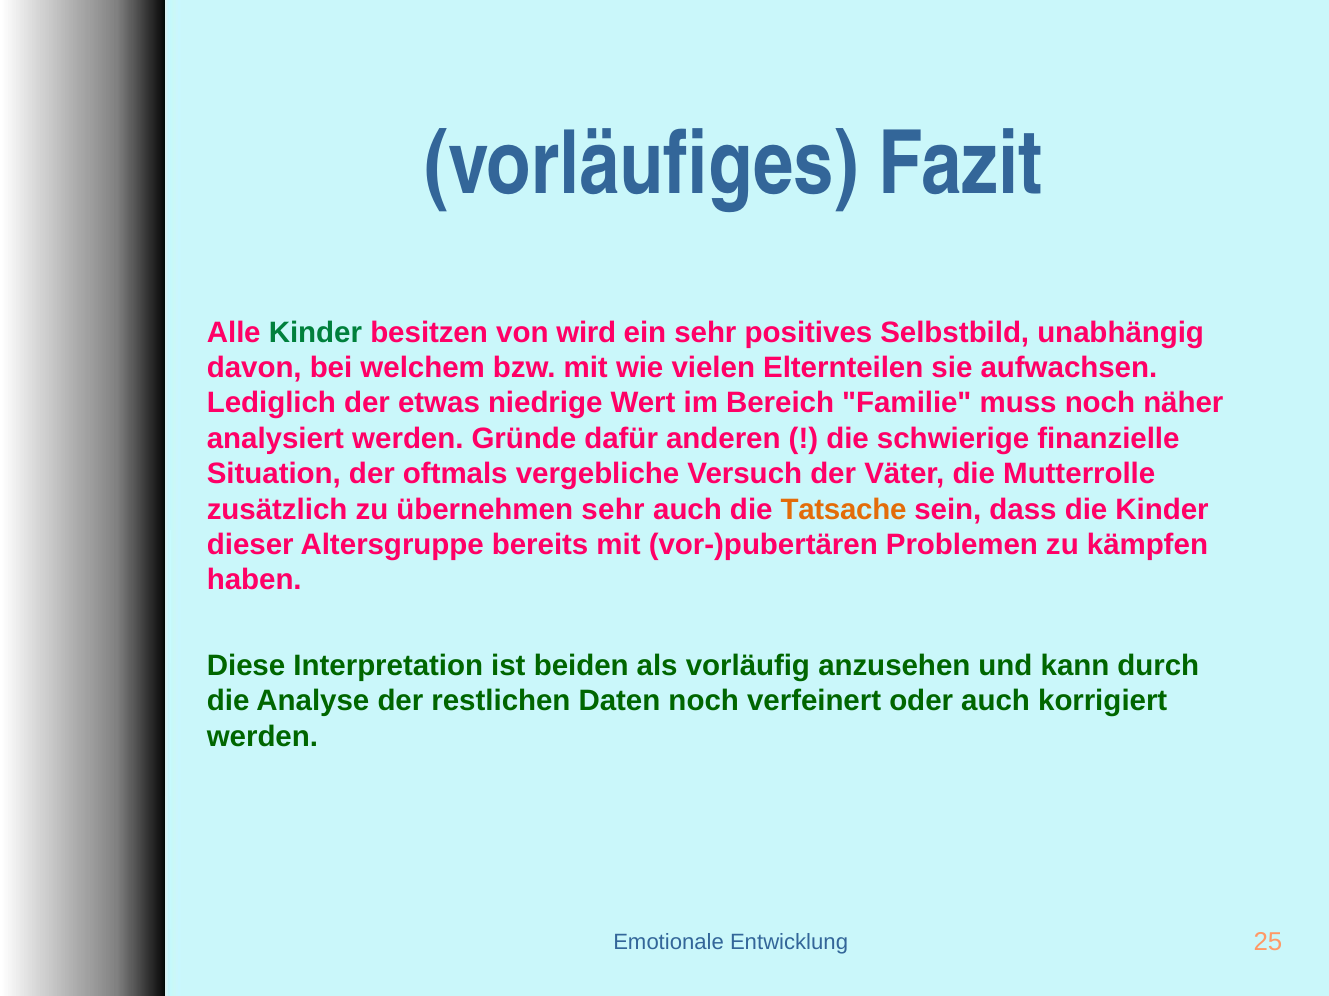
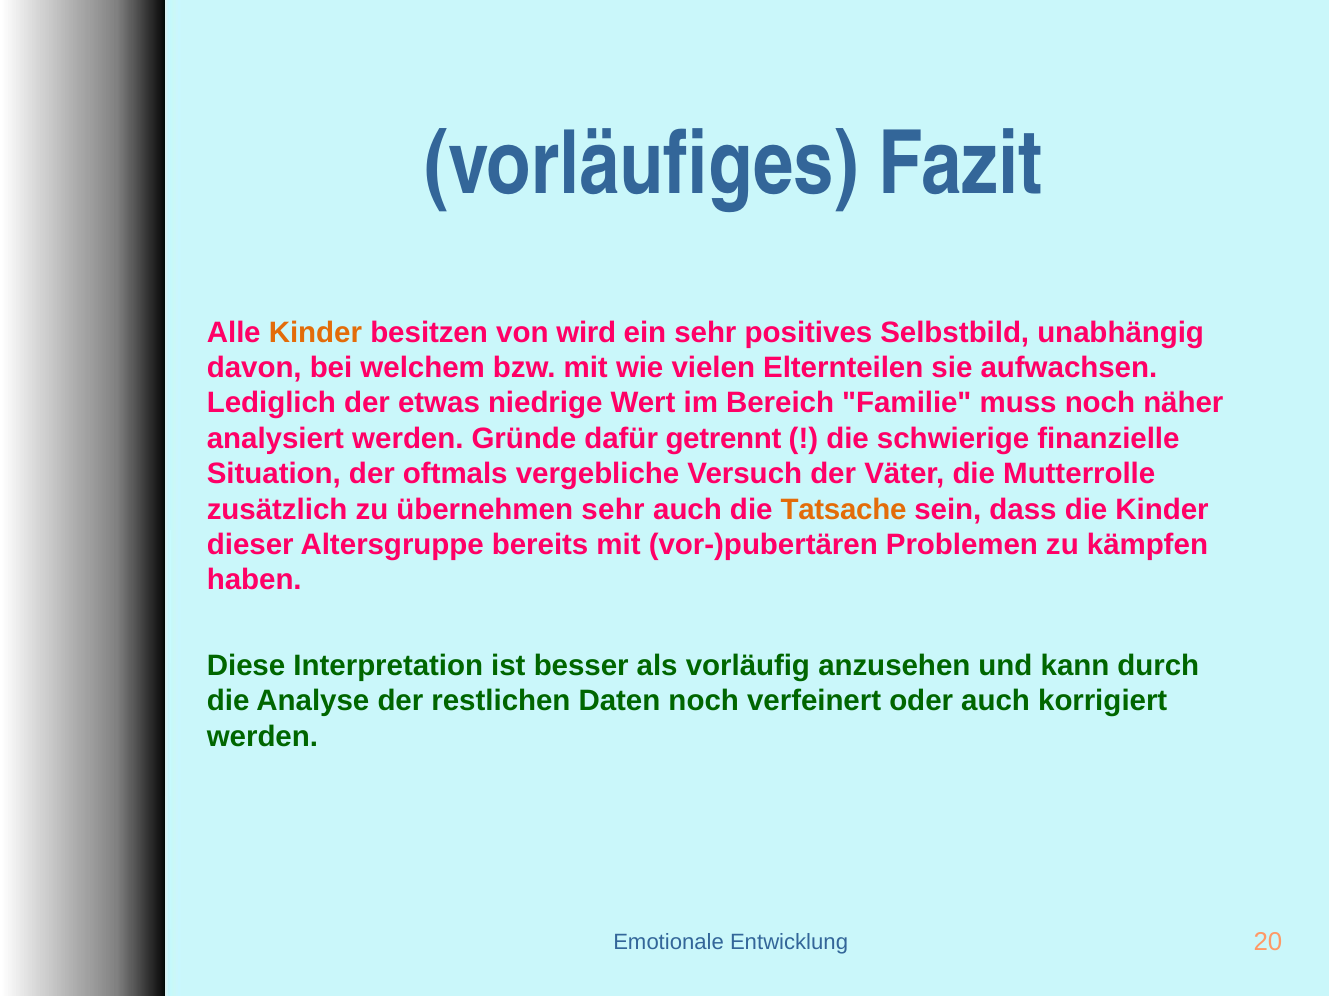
Kinder colour: green -> orange (315, 333)
anderen: anderen -> getrennt (723, 439)
beiden: beiden -> besser (581, 666)
25: 25 -> 20 (1268, 943)
